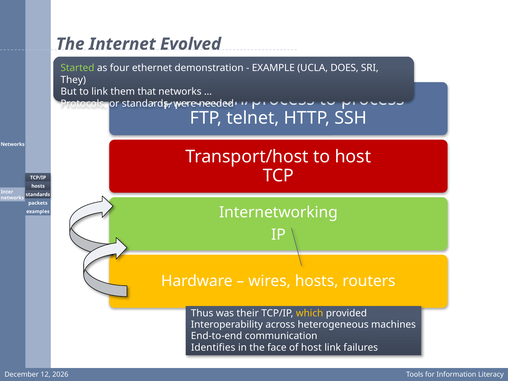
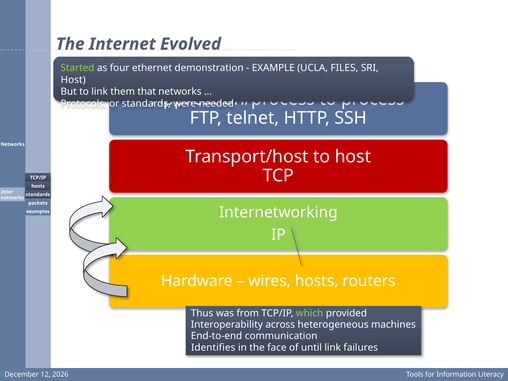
DOES: DOES -> FILES (344, 68)
They: They -> Host (73, 80)
their: their -> from (248, 313)
which colour: yellow -> light green (310, 313)
of host: host -> until (311, 347)
